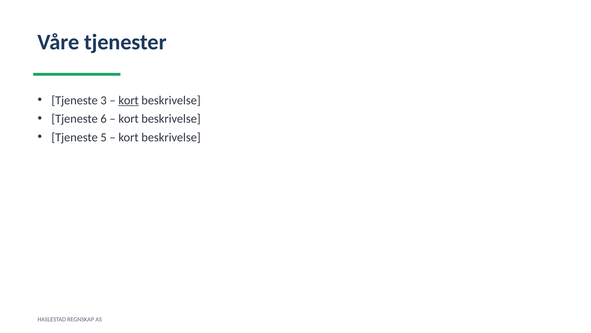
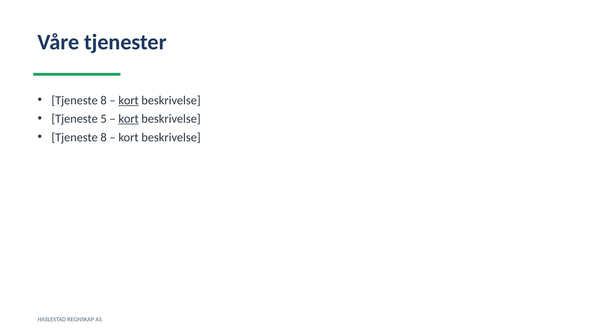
3: 3 -> 8 (104, 100)
6: 6 -> 5 (104, 119)
kort underline: none -> present (129, 119)
5: 5 -> 8 (104, 137)
